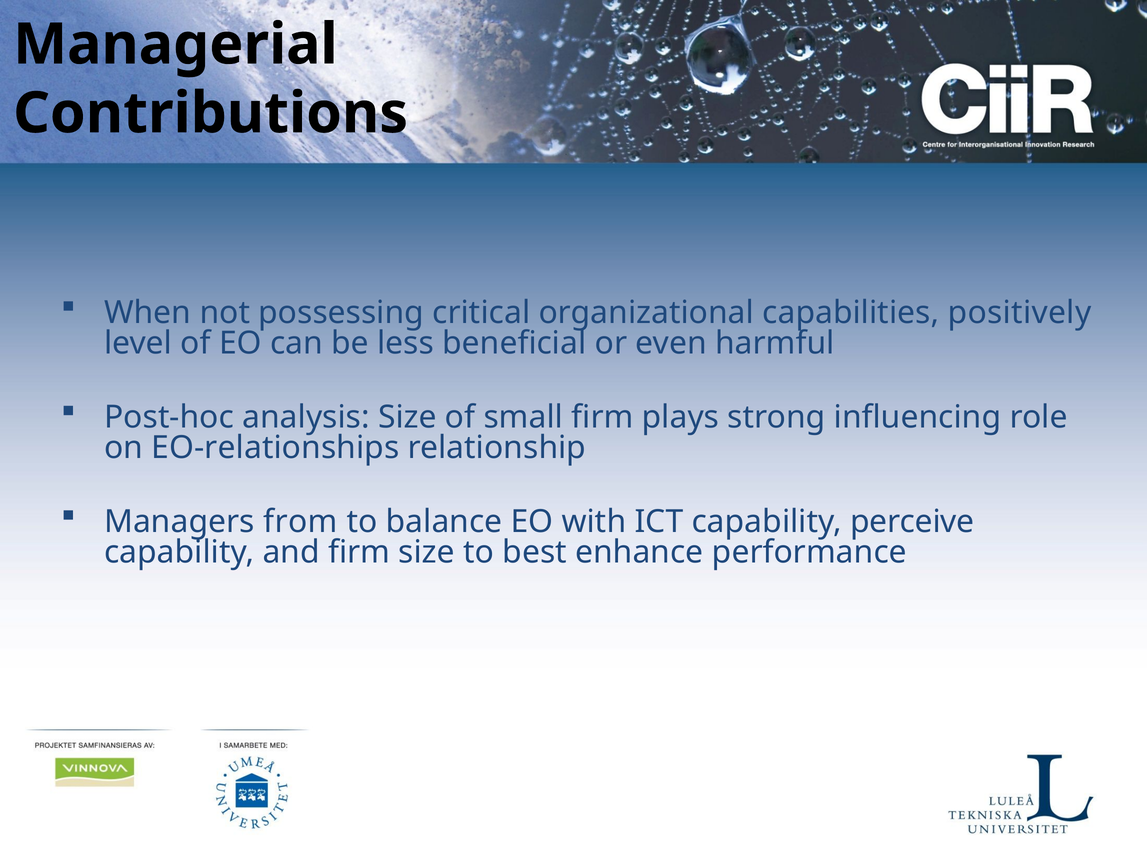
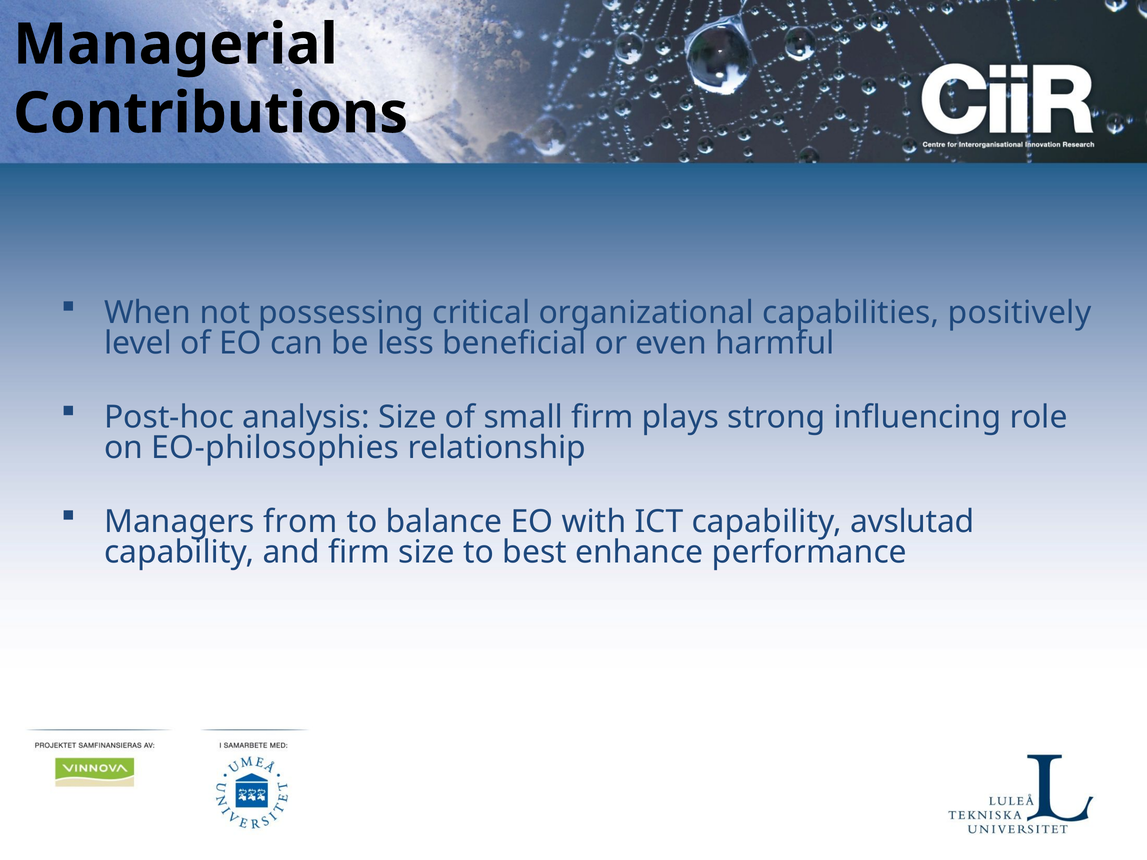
EO-relationships: EO-relationships -> EO-philosophies (275, 448)
perceive: perceive -> avslutad (912, 522)
